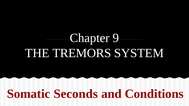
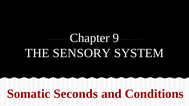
TREMORS: TREMORS -> SENSORY (82, 53)
